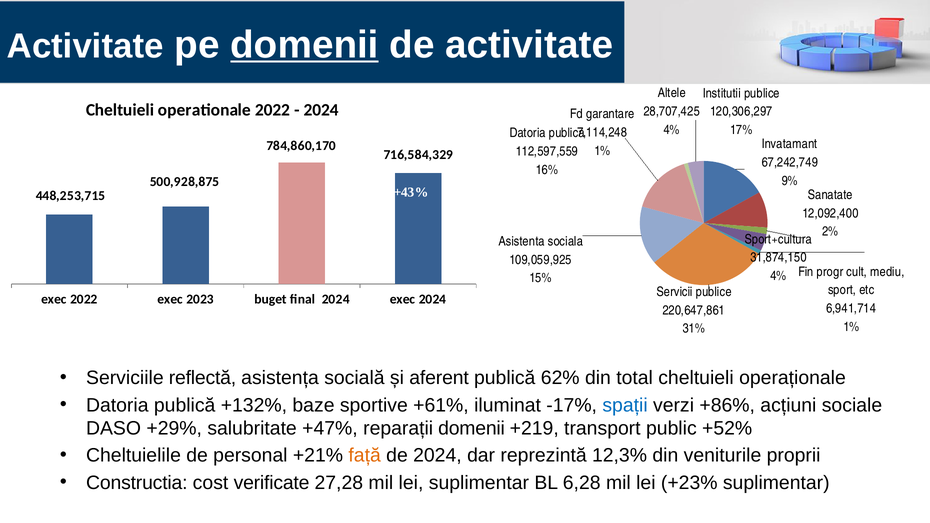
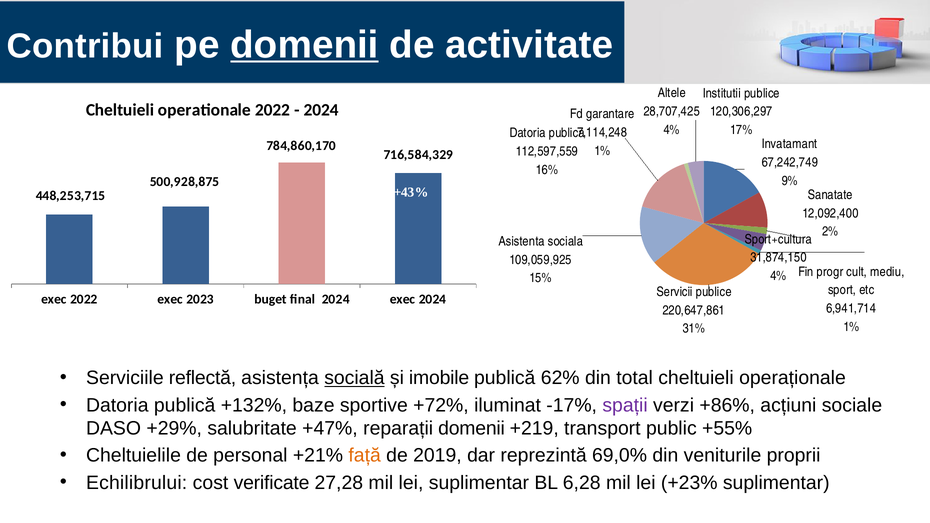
Activitate: Activitate -> Contribui (85, 46)
socială underline: none -> present (354, 378)
aferent: aferent -> imobile (439, 378)
+61%: +61% -> +72% (441, 405)
spații colour: blue -> purple (625, 405)
+52%: +52% -> +55% (727, 428)
de 2024: 2024 -> 2019 (437, 456)
12,3%: 12,3% -> 69,0% (620, 456)
Constructia: Constructia -> Echilibrului (137, 483)
